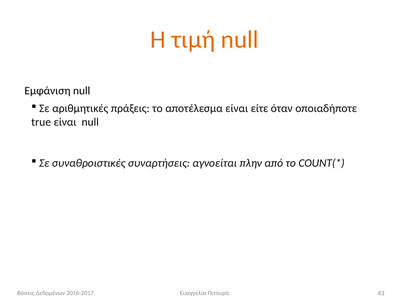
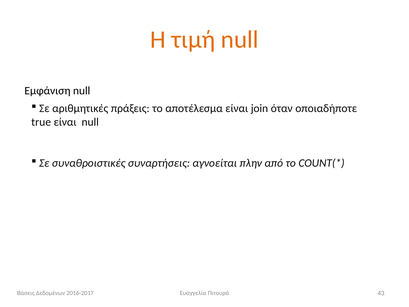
είτε: είτε -> join (259, 108)
